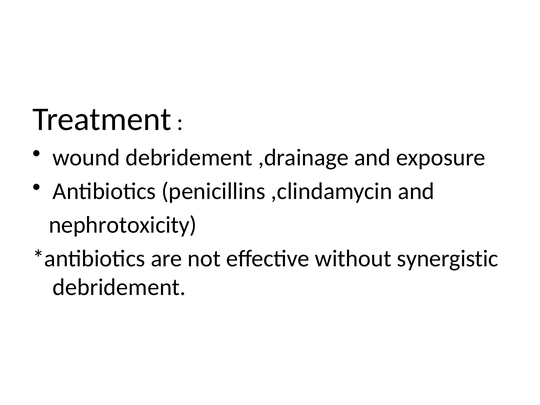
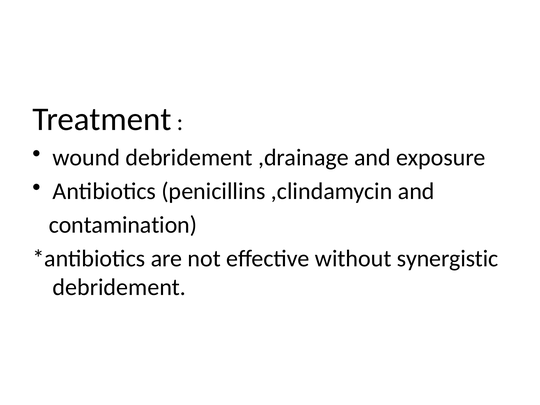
nephrotoxicity: nephrotoxicity -> contamination (123, 225)
